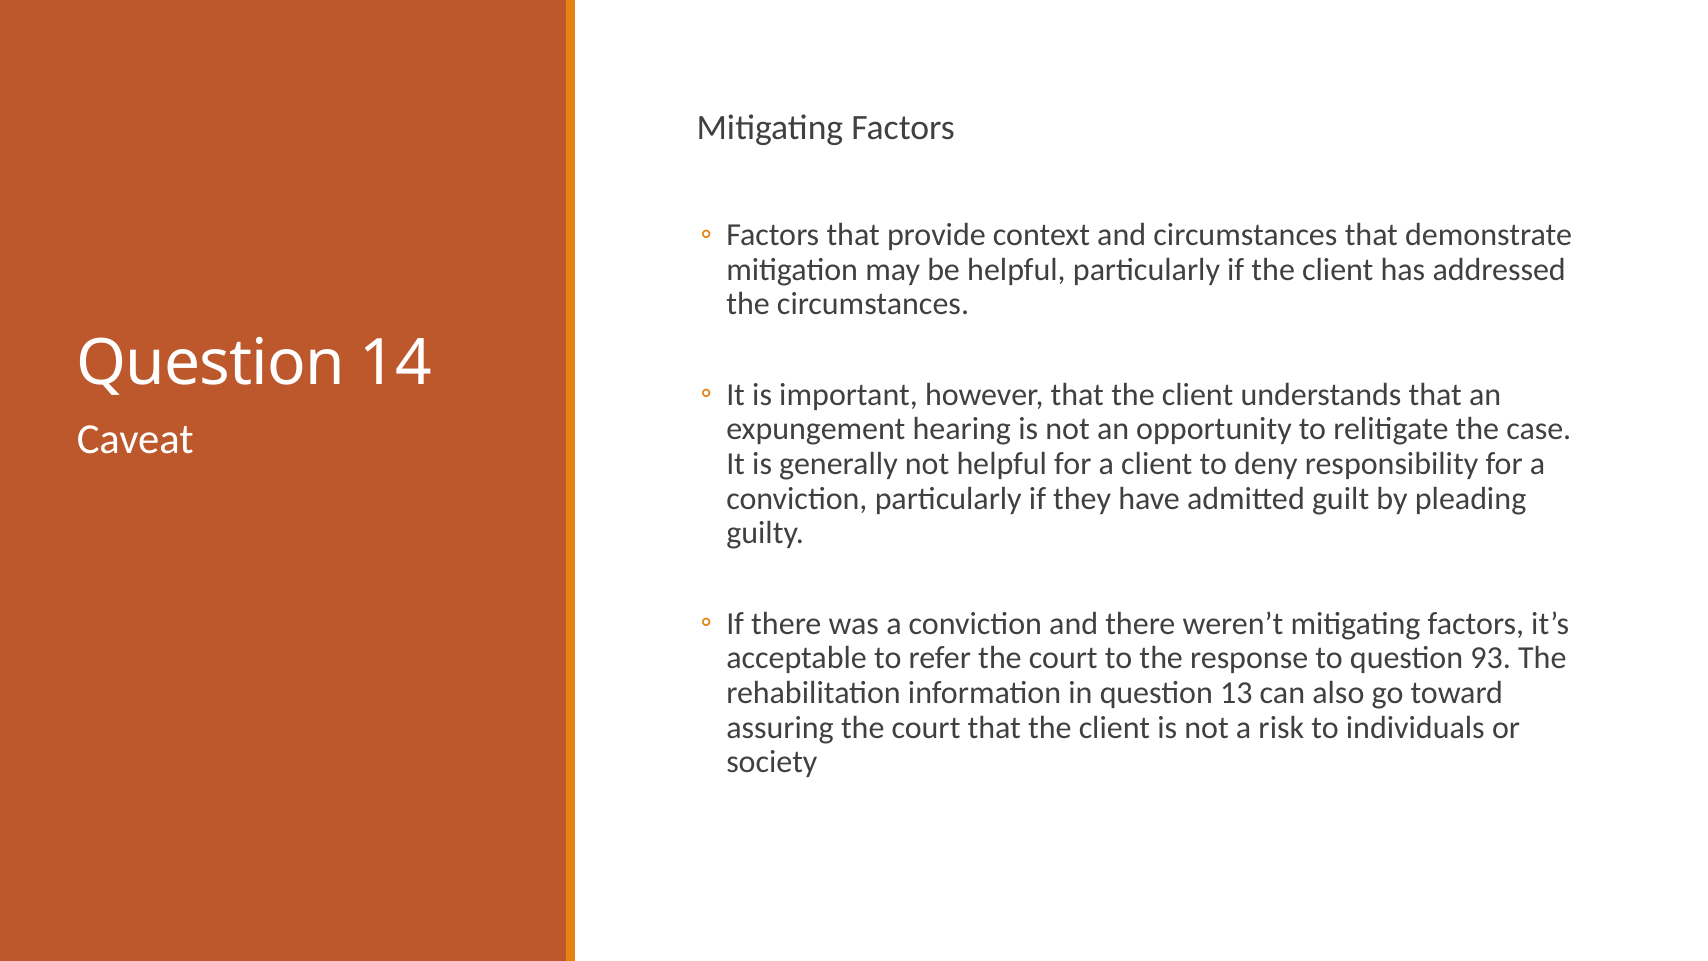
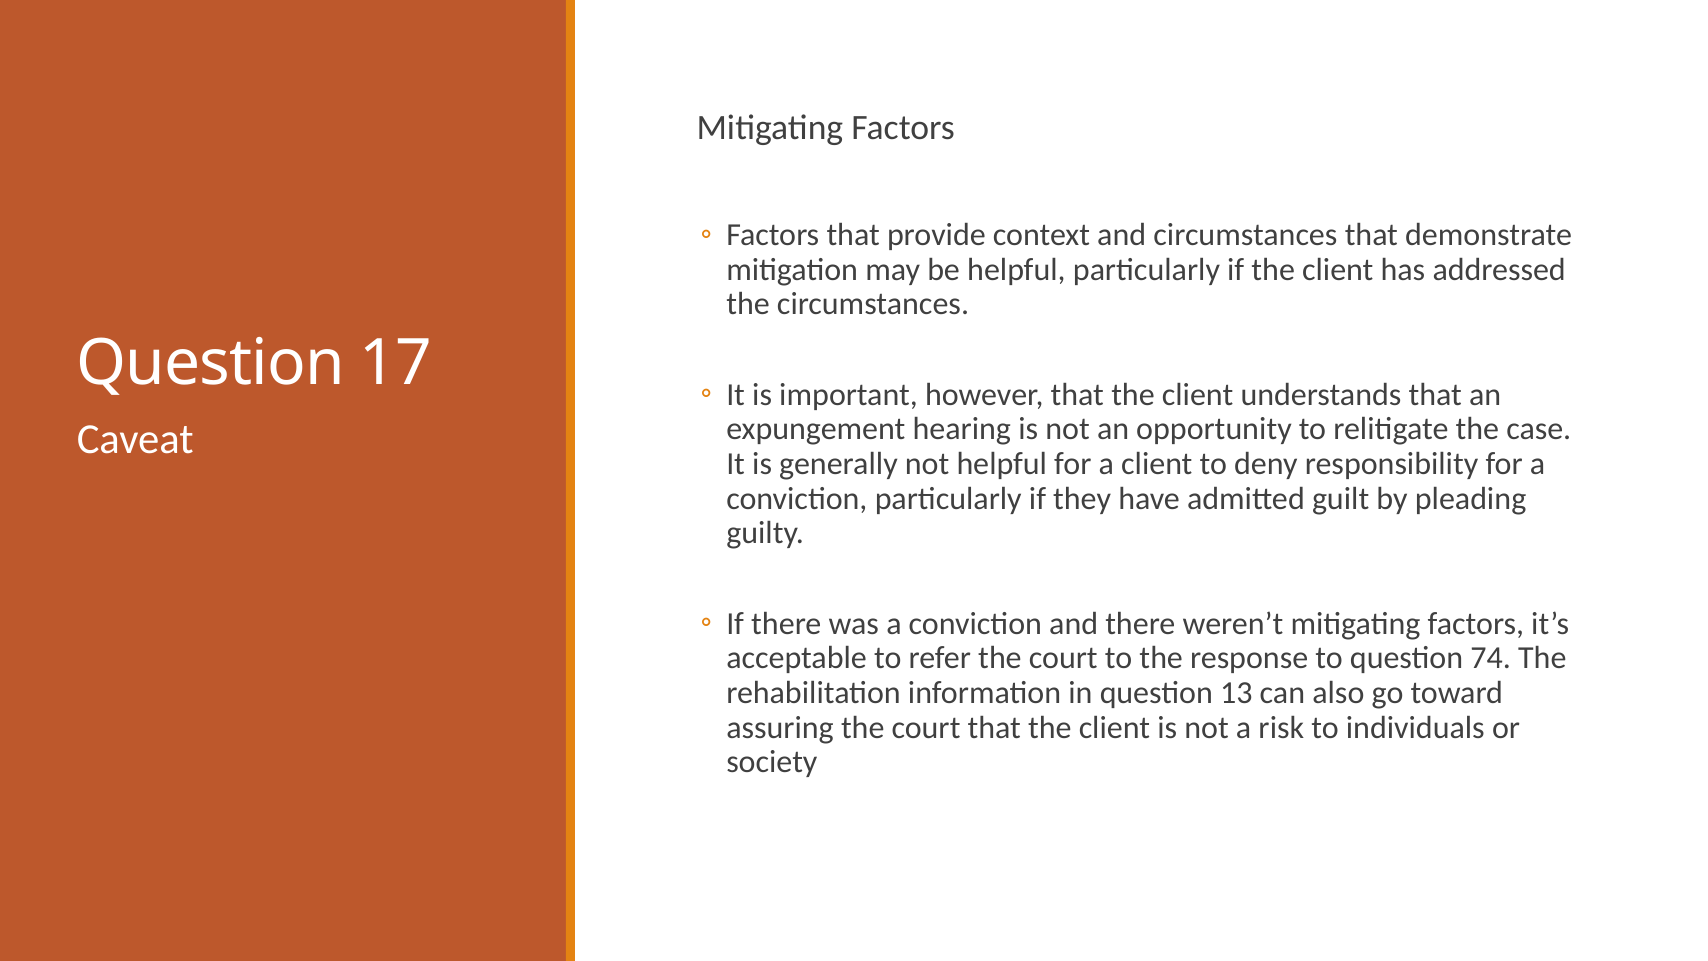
14: 14 -> 17 (396, 363)
93: 93 -> 74 (1491, 658)
